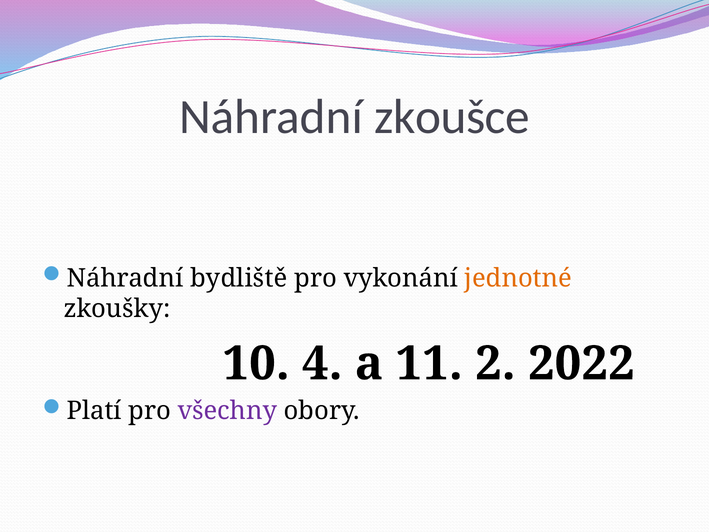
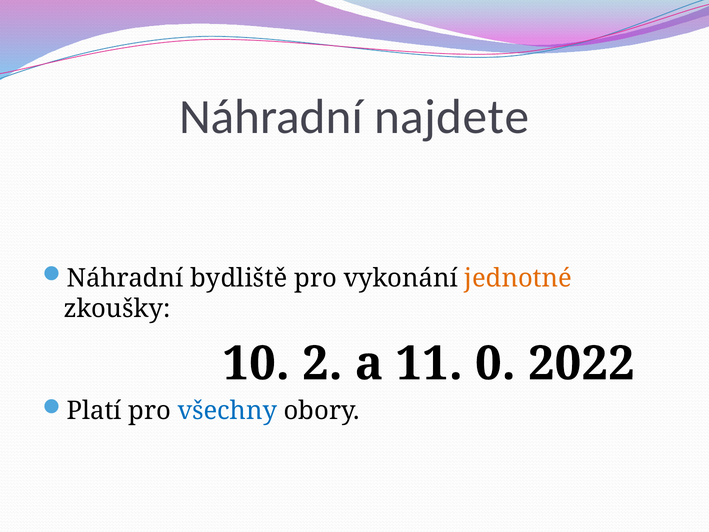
zkoušce: zkoušce -> najdete (451, 117)
4: 4 -> 2 (322, 364)
2: 2 -> 0 (495, 364)
všechny colour: purple -> blue (227, 411)
